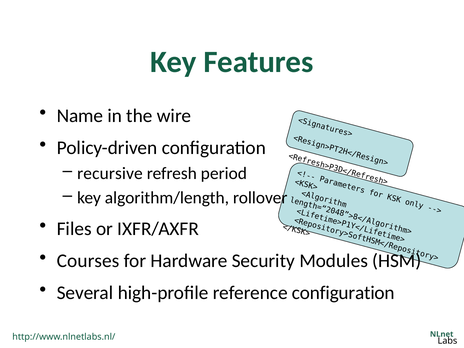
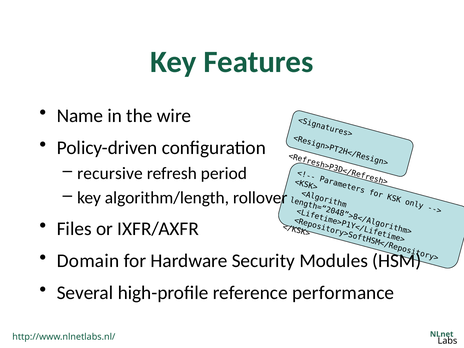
Courses: Courses -> Domain (88, 261)
reference configuration: configuration -> performance (343, 293)
